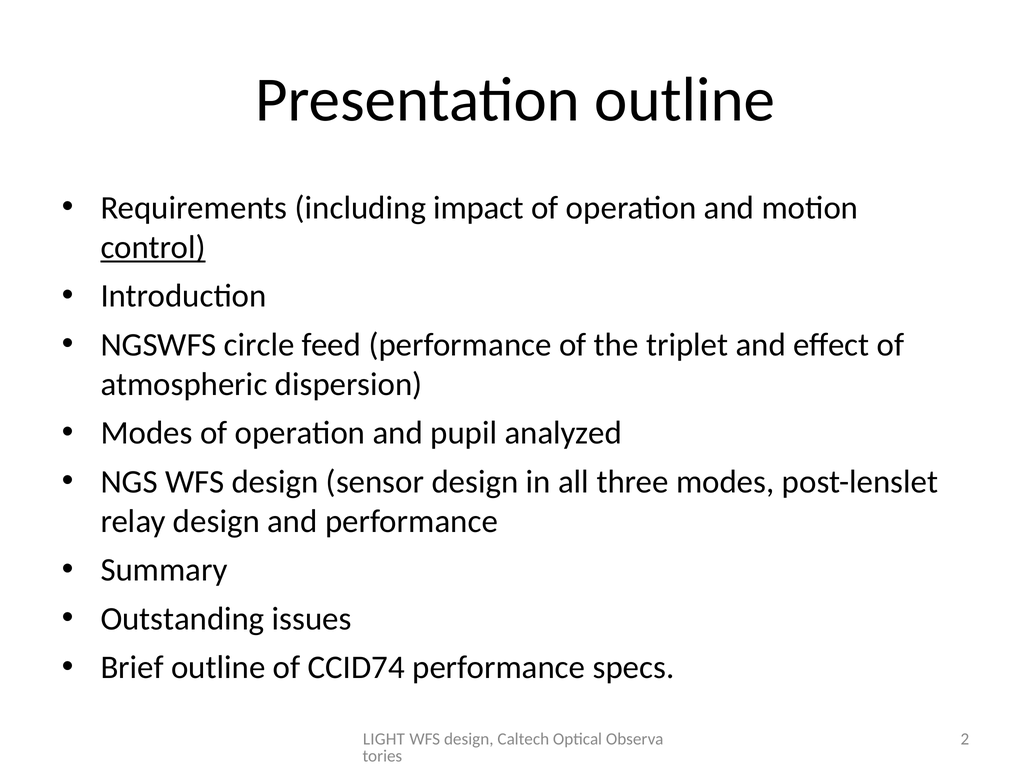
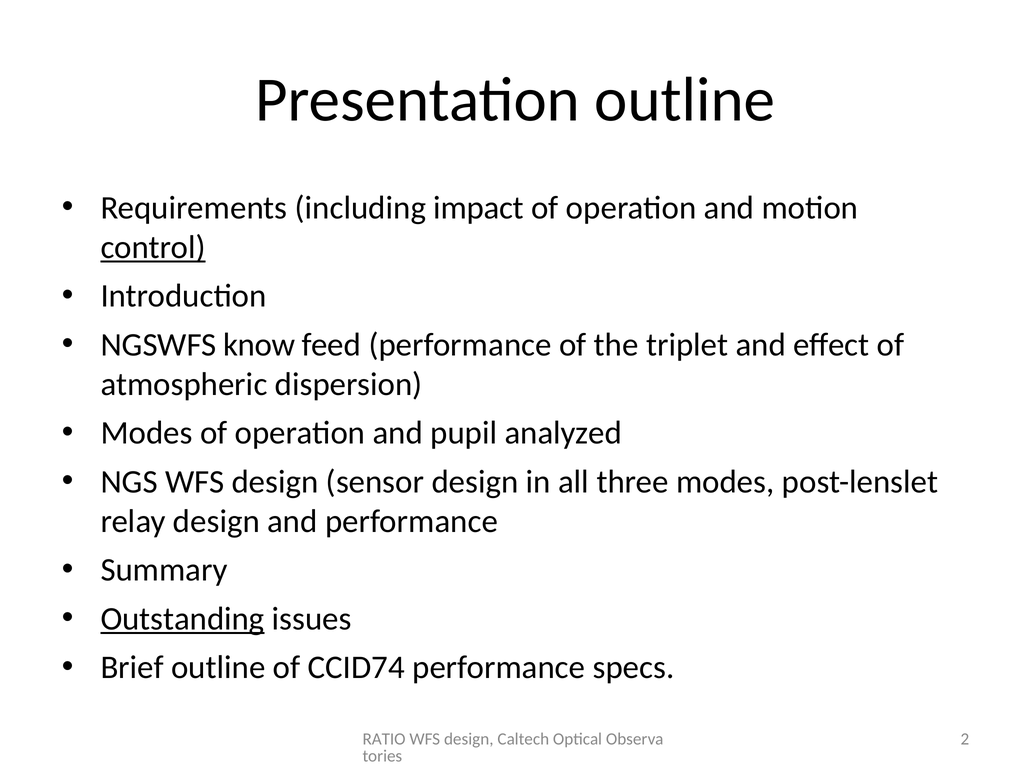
circle: circle -> know (259, 344)
Outstanding underline: none -> present (182, 618)
LIGHT: LIGHT -> RATIO (384, 738)
